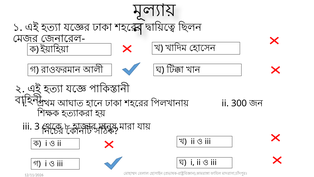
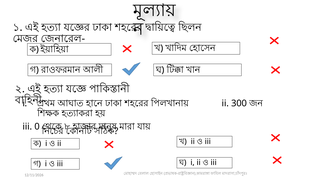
3: 3 -> 0 (37, 126)
